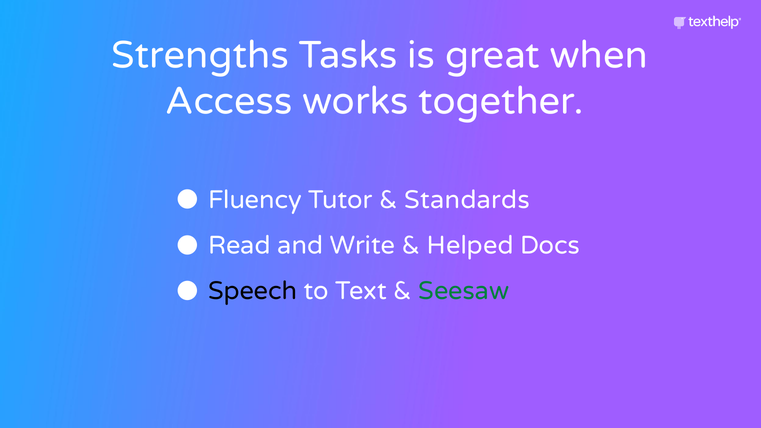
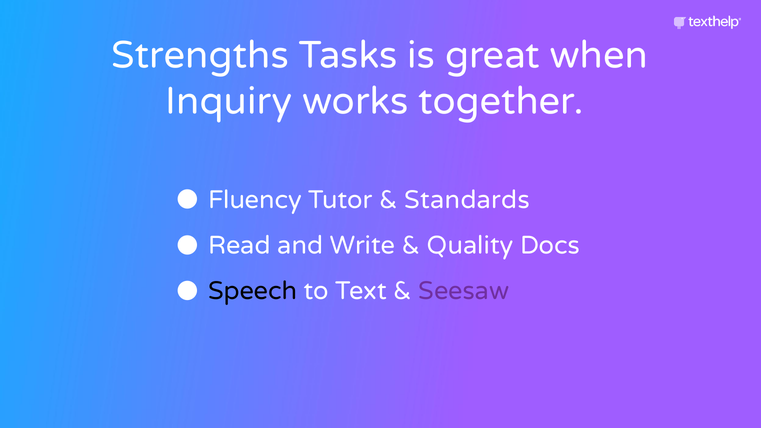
Access: Access -> Inquiry (229, 101)
Helped: Helped -> Quality (470, 245)
Seesaw colour: green -> purple (464, 291)
